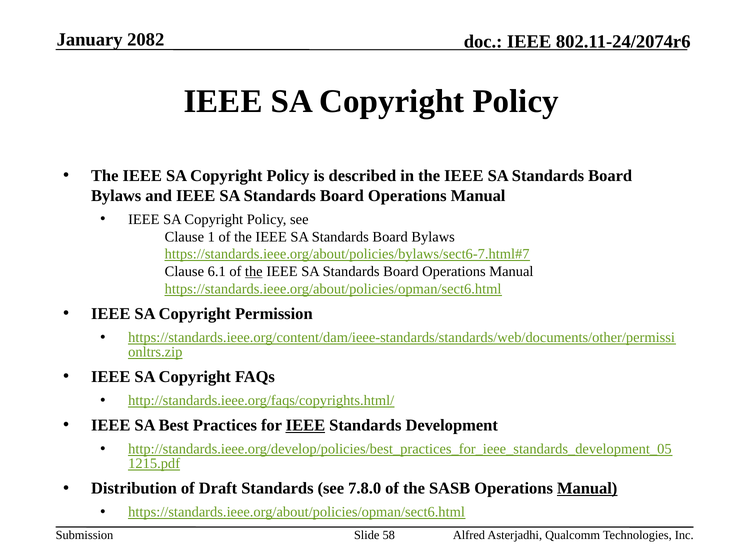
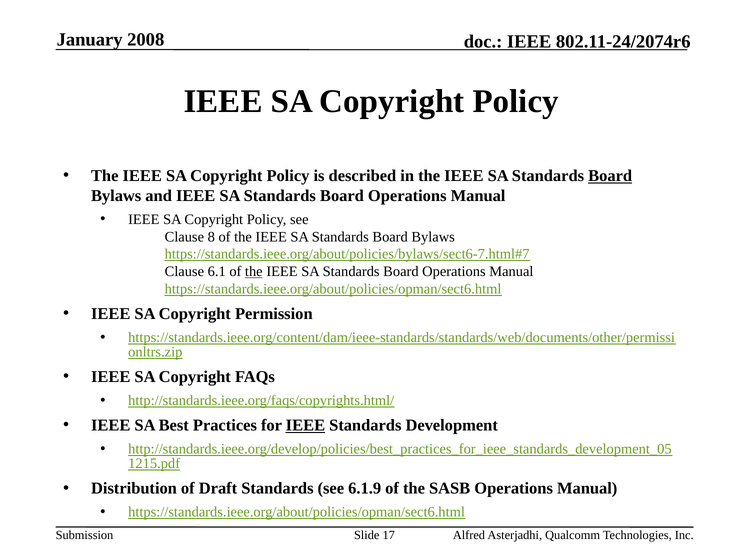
2082: 2082 -> 2008 (146, 39)
Board underline: none -> present (610, 176)
1: 1 -> 8 (211, 237)
7.8.0: 7.8.0 -> 6.1.9 (365, 488)
Manual underline: present -> none (587, 488)
58: 58 -> 17 (389, 534)
